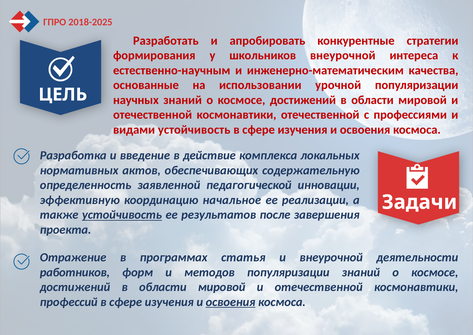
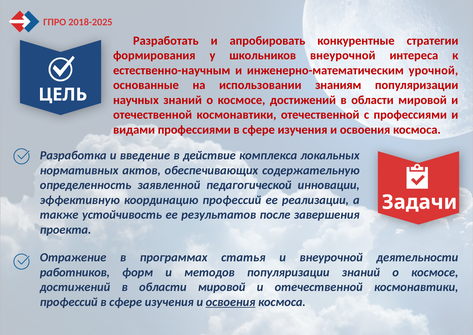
качества: качества -> урочной (433, 70)
урочной: урочной -> знаниям (338, 85)
видами устойчивость: устойчивость -> профессиями (194, 130)
координацию начальное: начальное -> профессий (232, 200)
устойчивость underline: present -> none (122, 215)
